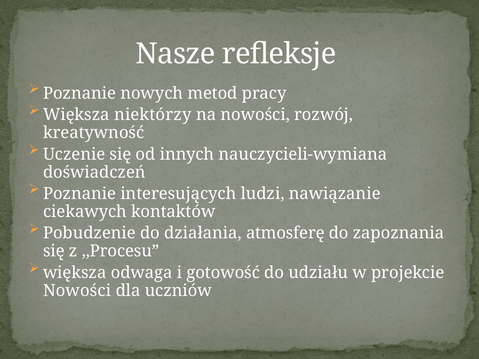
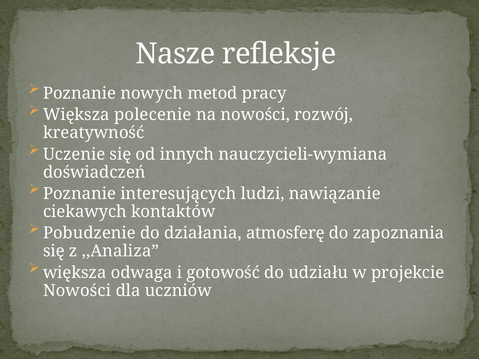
niektórzy: niektórzy -> polecenie (153, 115)
,,Procesu: ,,Procesu -> ,,Analiza (120, 251)
